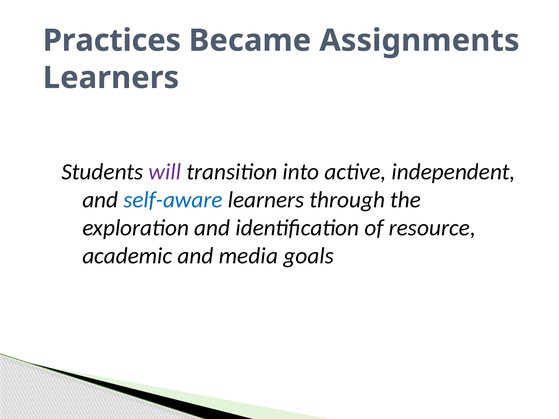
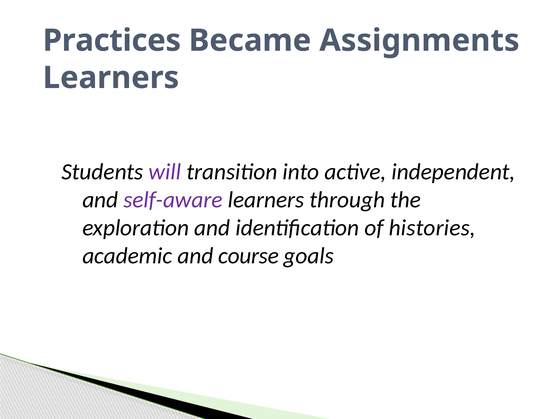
self-aware colour: blue -> purple (173, 200)
resource: resource -> histories (432, 228)
media: media -> course (249, 256)
